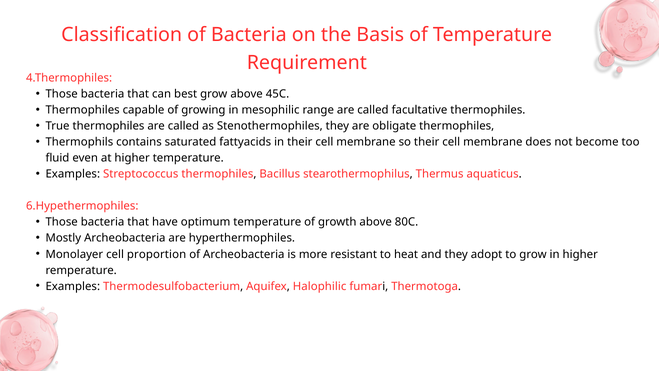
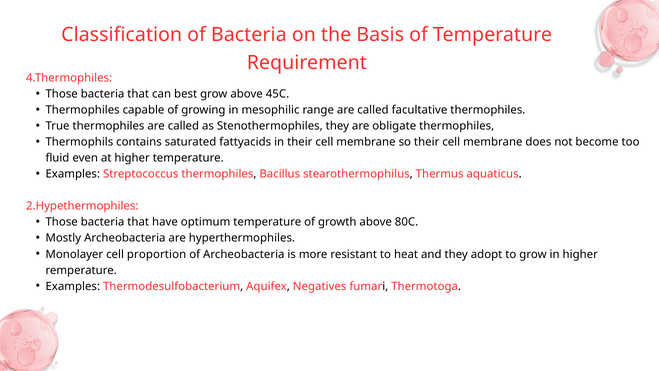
6.Hypethermophiles: 6.Hypethermophiles -> 2.Hypethermophiles (82, 206)
Halophilic: Halophilic -> Negatives (320, 286)
